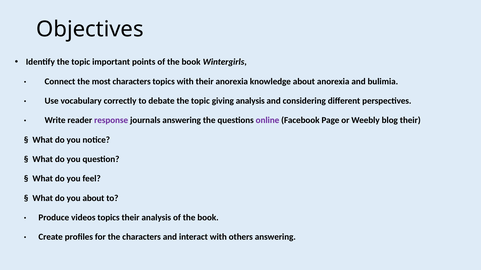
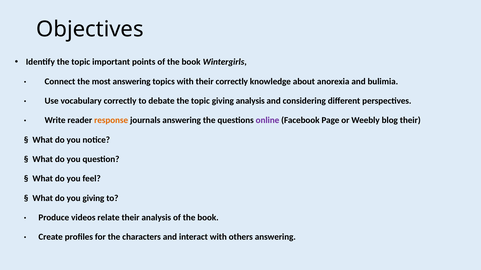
most characters: characters -> answering (132, 82)
their anorexia: anorexia -> correctly (232, 82)
response colour: purple -> orange (111, 121)
you about: about -> giving (93, 198)
videos topics: topics -> relate (109, 218)
